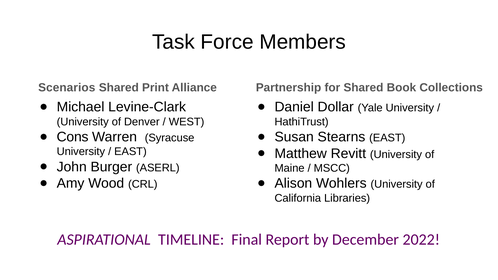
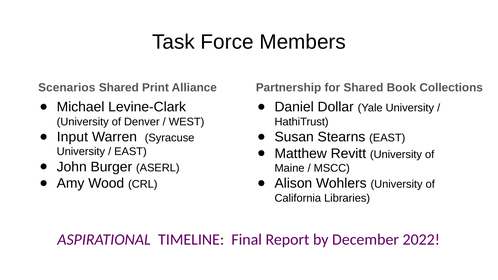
Cons: Cons -> Input (72, 137)
